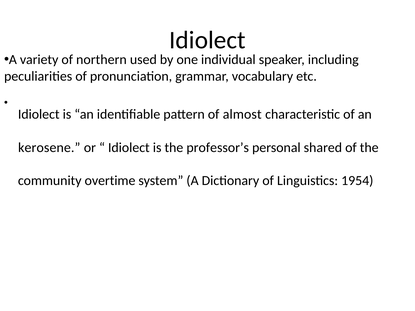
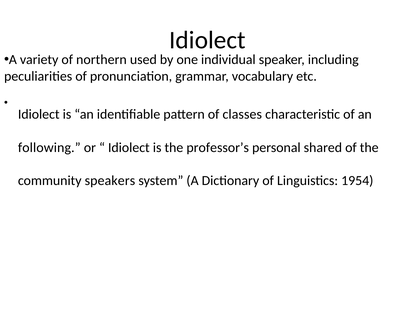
almost: almost -> classes (242, 114)
kerosene: kerosene -> following (49, 148)
overtime: overtime -> speakers (110, 181)
